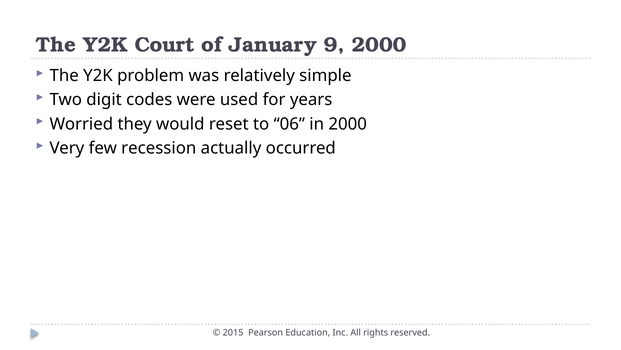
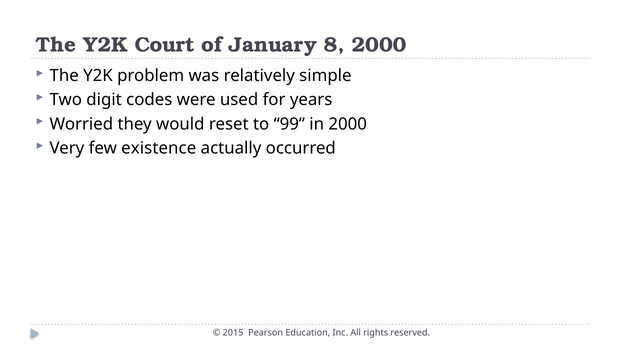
9: 9 -> 8 (334, 45)
06: 06 -> 99 (289, 124)
recession: recession -> existence (159, 148)
